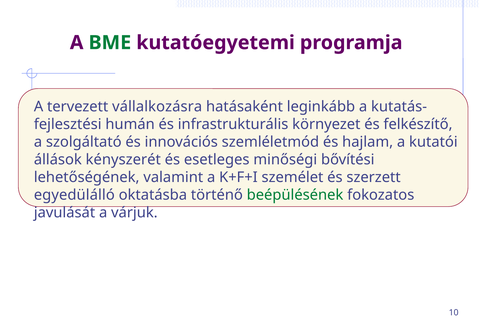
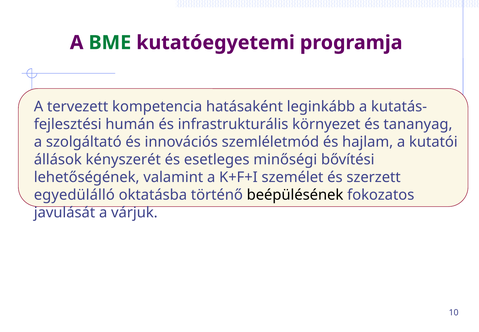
vállalkozásra: vállalkozásra -> kompetencia (157, 106)
felkészítő: felkészítő -> tananyag (418, 124)
beépülésének colour: green -> black (295, 195)
